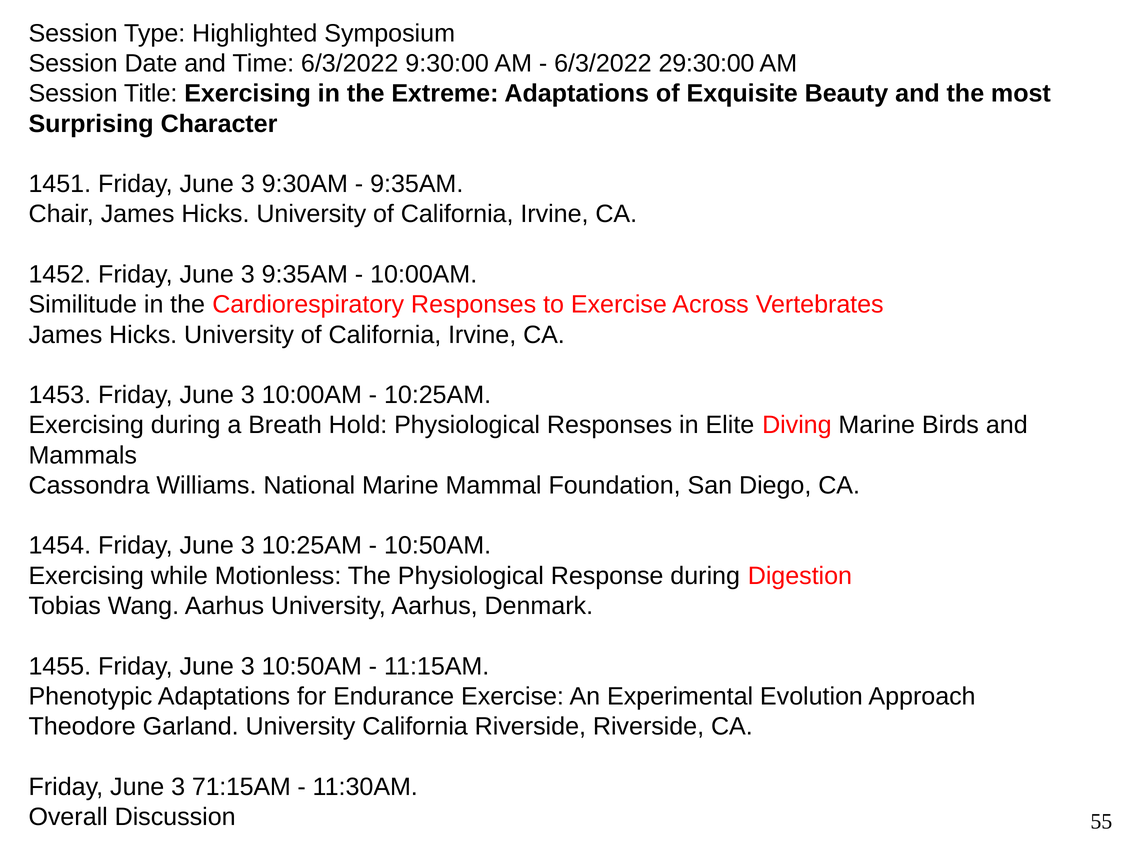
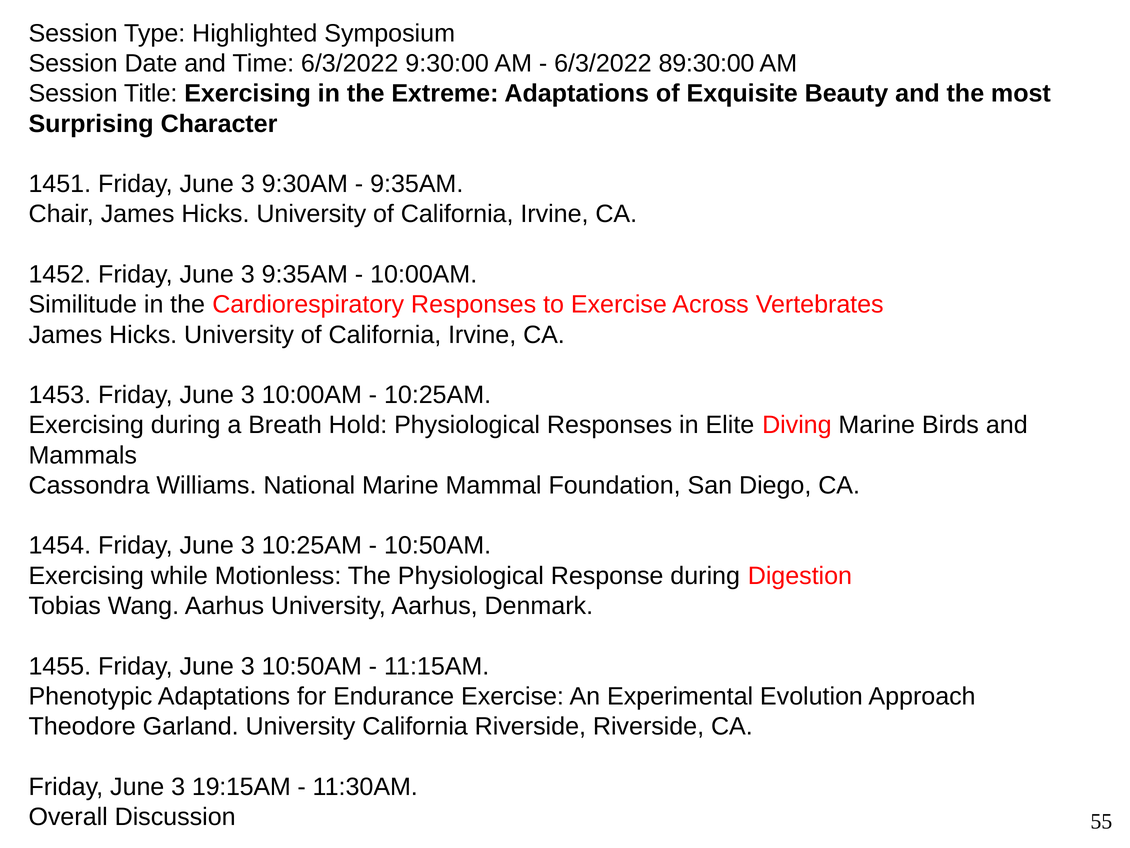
29:30:00: 29:30:00 -> 89:30:00 (706, 63)
71:15AM: 71:15AM -> 19:15AM (241, 786)
